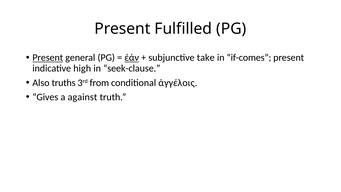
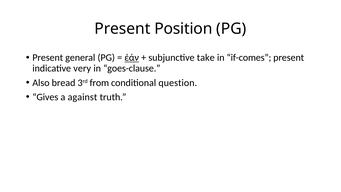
Fulfilled: Fulfilled -> Position (183, 29)
Present underline: present -> none (48, 58)
high: high -> very (82, 68)
seek-clause: seek-clause -> goes-clause (132, 68)
truths: truths -> bread (64, 83)
ἀγγέλοις: ἀγγέλοις -> question (178, 83)
